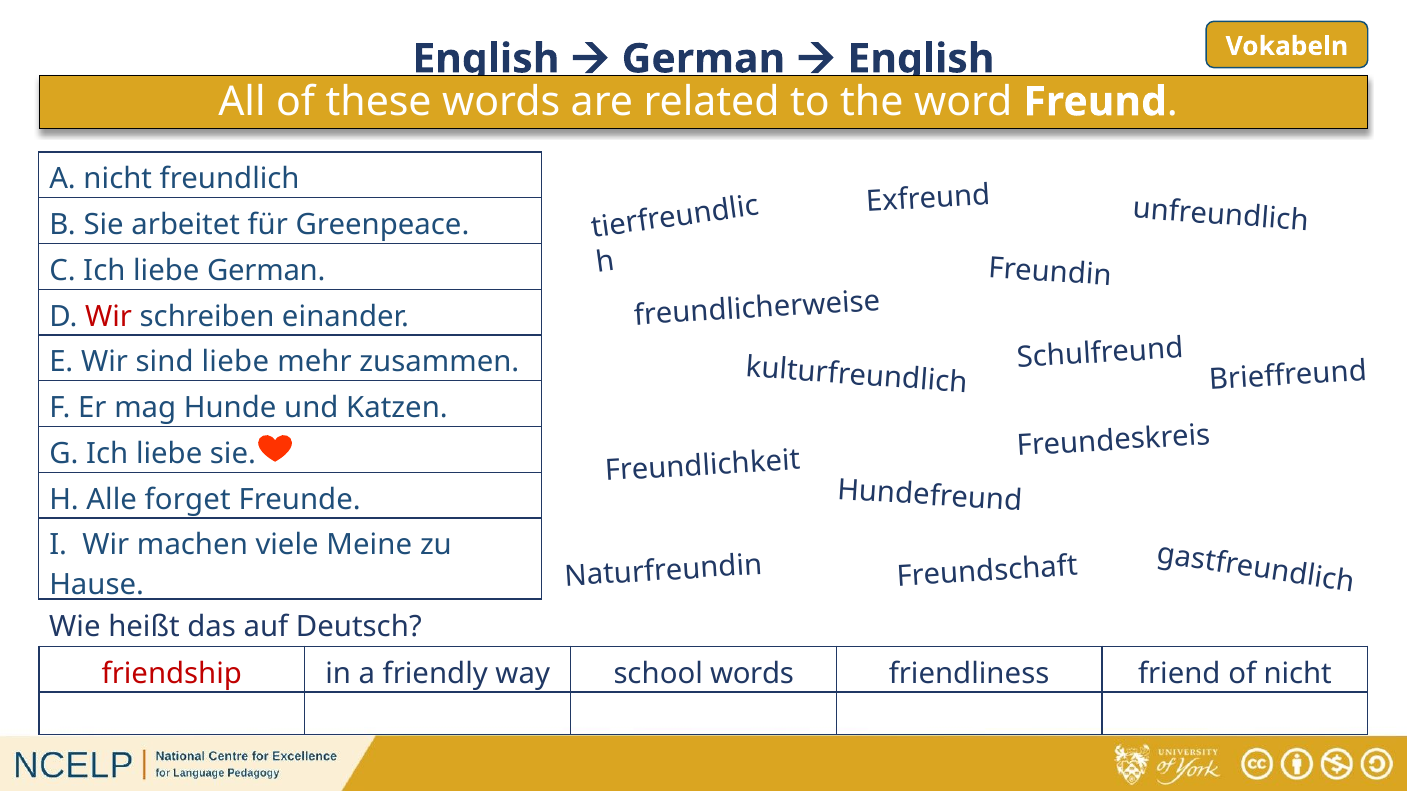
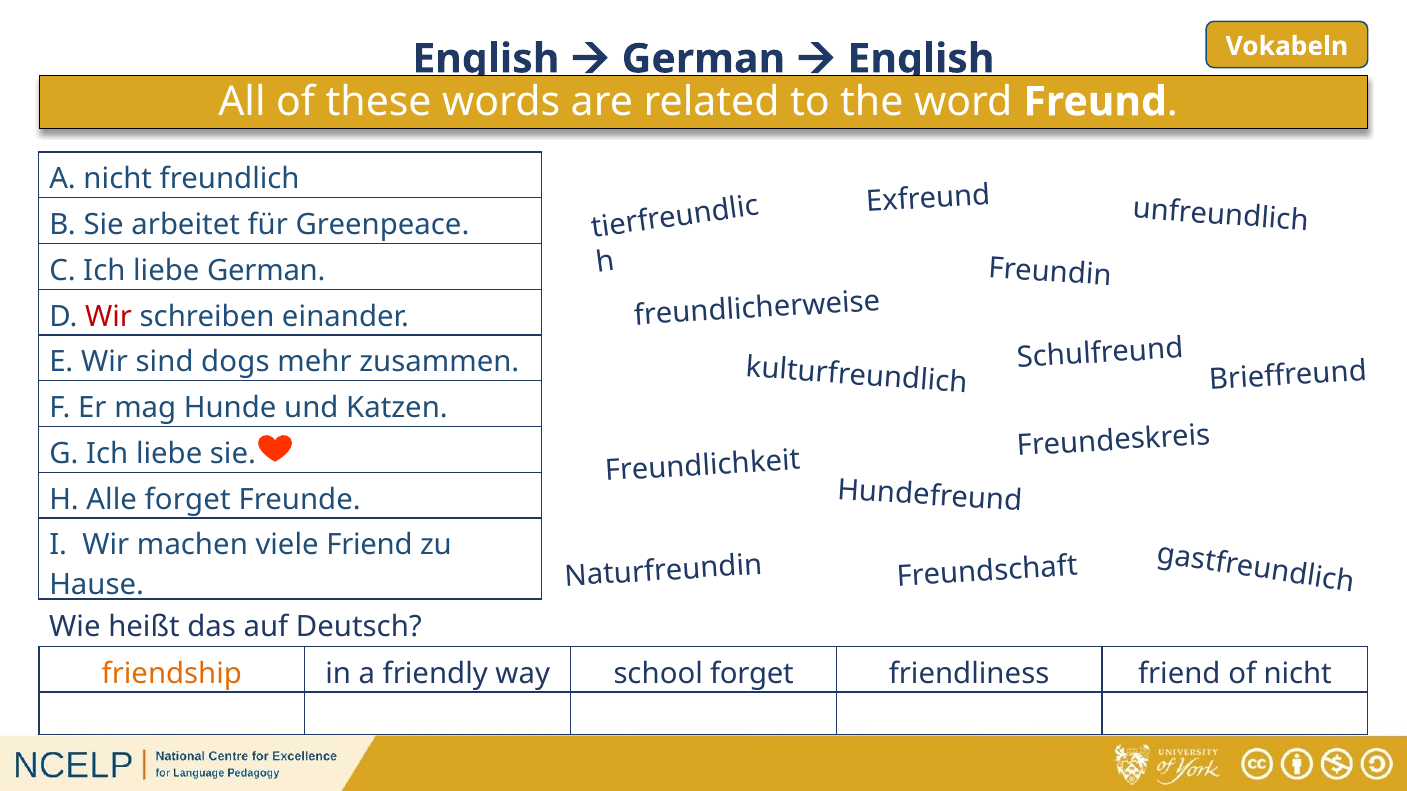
sind liebe: liebe -> dogs (235, 362)
viele Meine: Meine -> Friend (369, 545)
friendship colour: red -> orange (172, 674)
school words: words -> forget (752, 674)
